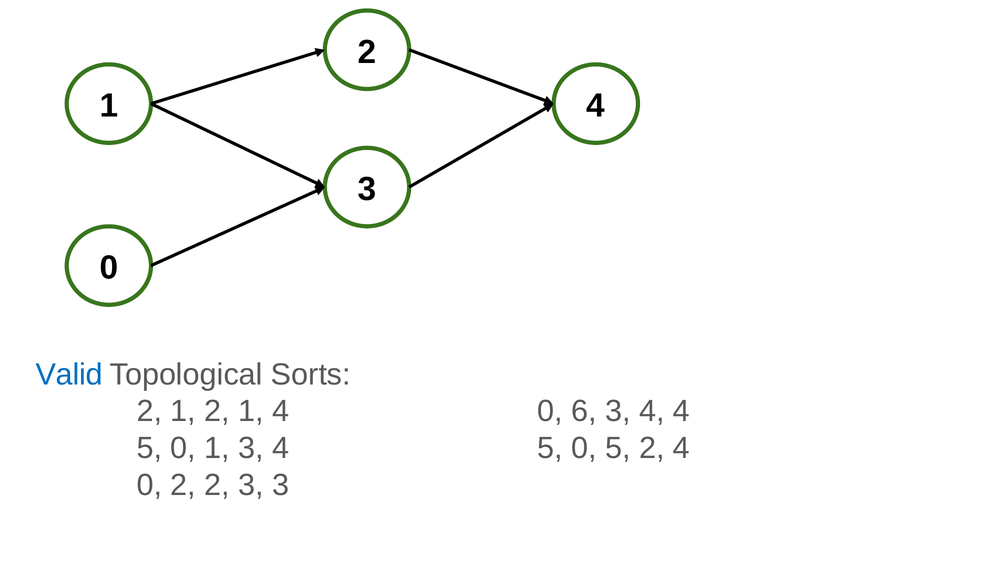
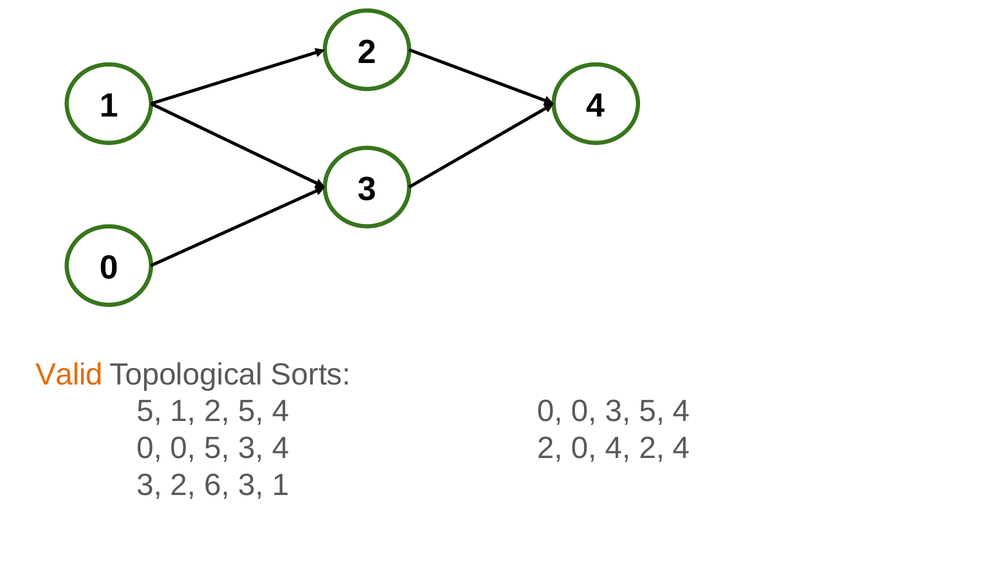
Valid colour: blue -> orange (69, 374)
2: 2 -> 5 (149, 411)
1 2 1: 1 -> 5 (251, 411)
6: 6 -> 0 (584, 411)
4: 4 -> 5 (652, 411)
5: 5 -> 0 (149, 448)
0 1: 1 -> 5 (217, 448)
3 4 5: 5 -> 2 (550, 448)
0 5: 5 -> 4 (618, 448)
0: 0 -> 3 (149, 485)
2 2: 2 -> 6 (217, 485)
3 3: 3 -> 1 (281, 485)
